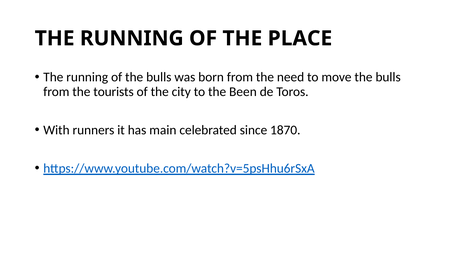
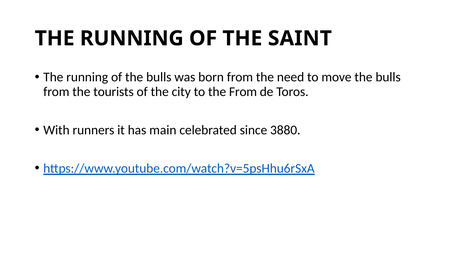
PLACE: PLACE -> SAINT (300, 38)
the Been: Been -> From (243, 91)
1870: 1870 -> 3880 (285, 130)
